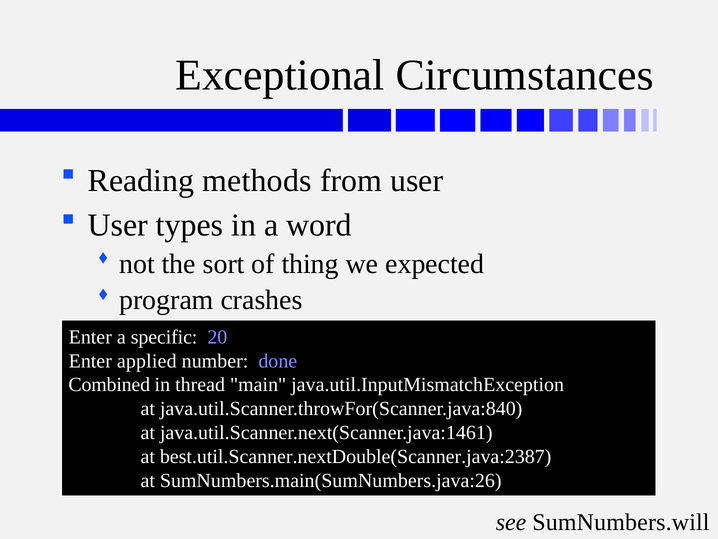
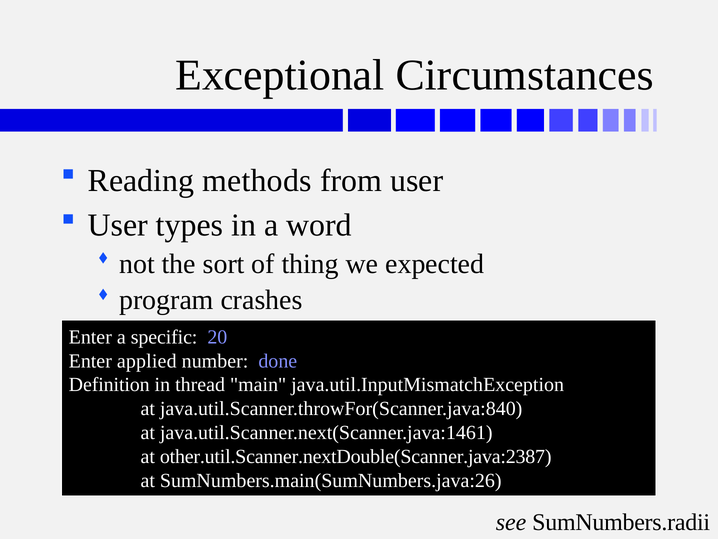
Combined: Combined -> Definition (109, 385)
best.util.Scanner.nextDouble(Scanner.java:2387: best.util.Scanner.nextDouble(Scanner.java:2387 -> other.util.Scanner.nextDouble(Scanner.java:2387 (356, 456)
SumNumbers.will: SumNumbers.will -> SumNumbers.radii (621, 522)
